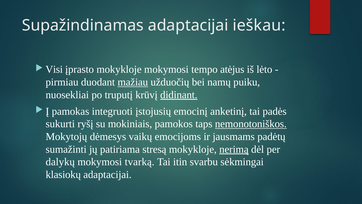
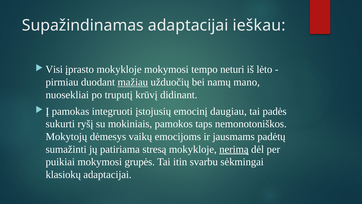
atėjus: atėjus -> neturi (232, 69)
puiku: puiku -> mano (247, 82)
didinant underline: present -> none (179, 95)
anketinį: anketinį -> daugiau (228, 111)
nemonotoniškos underline: present -> none (251, 124)
dalykų: dalykų -> puikiai (60, 162)
tvarką: tvarką -> grupės (140, 162)
